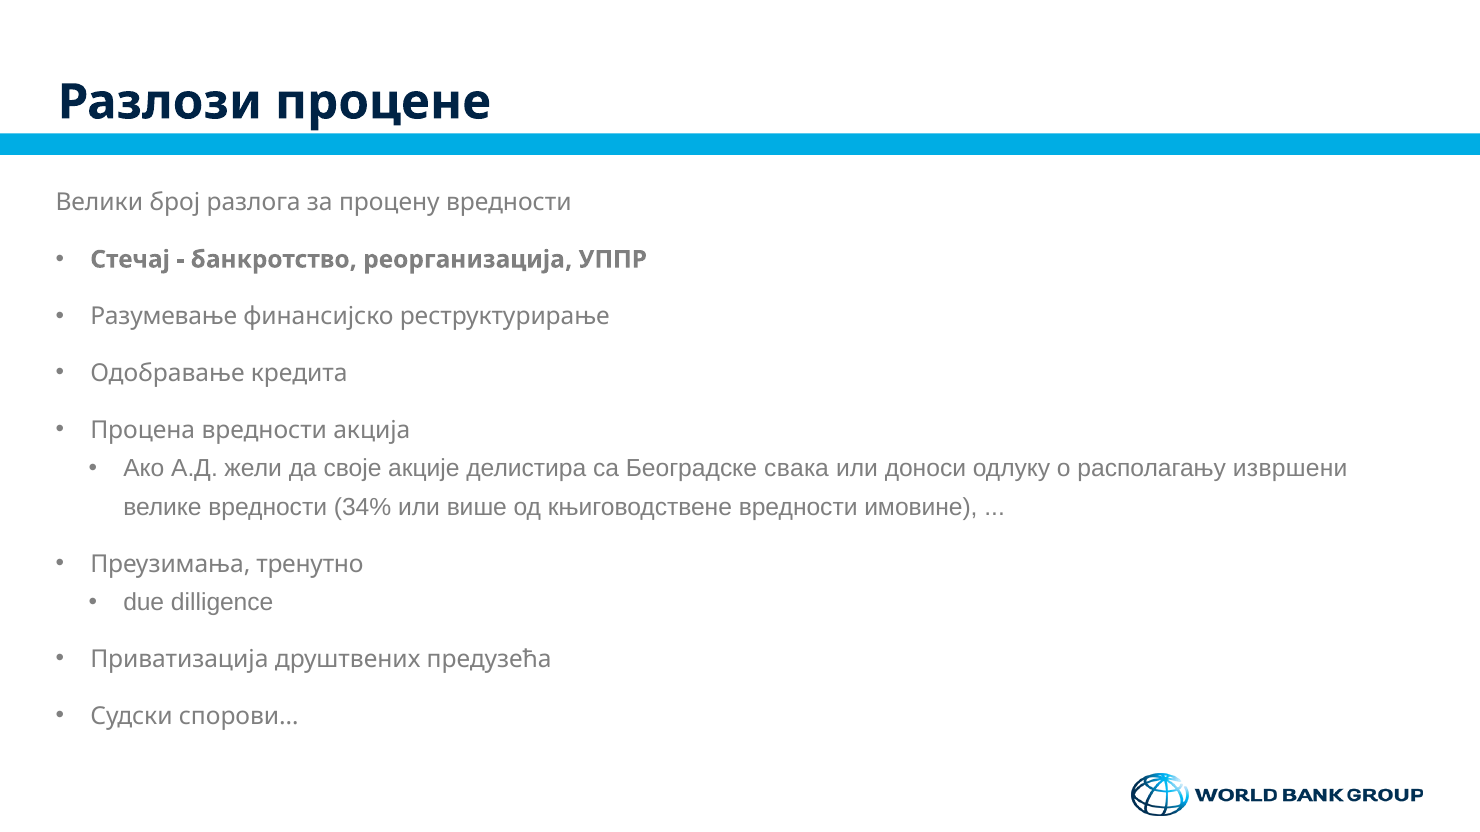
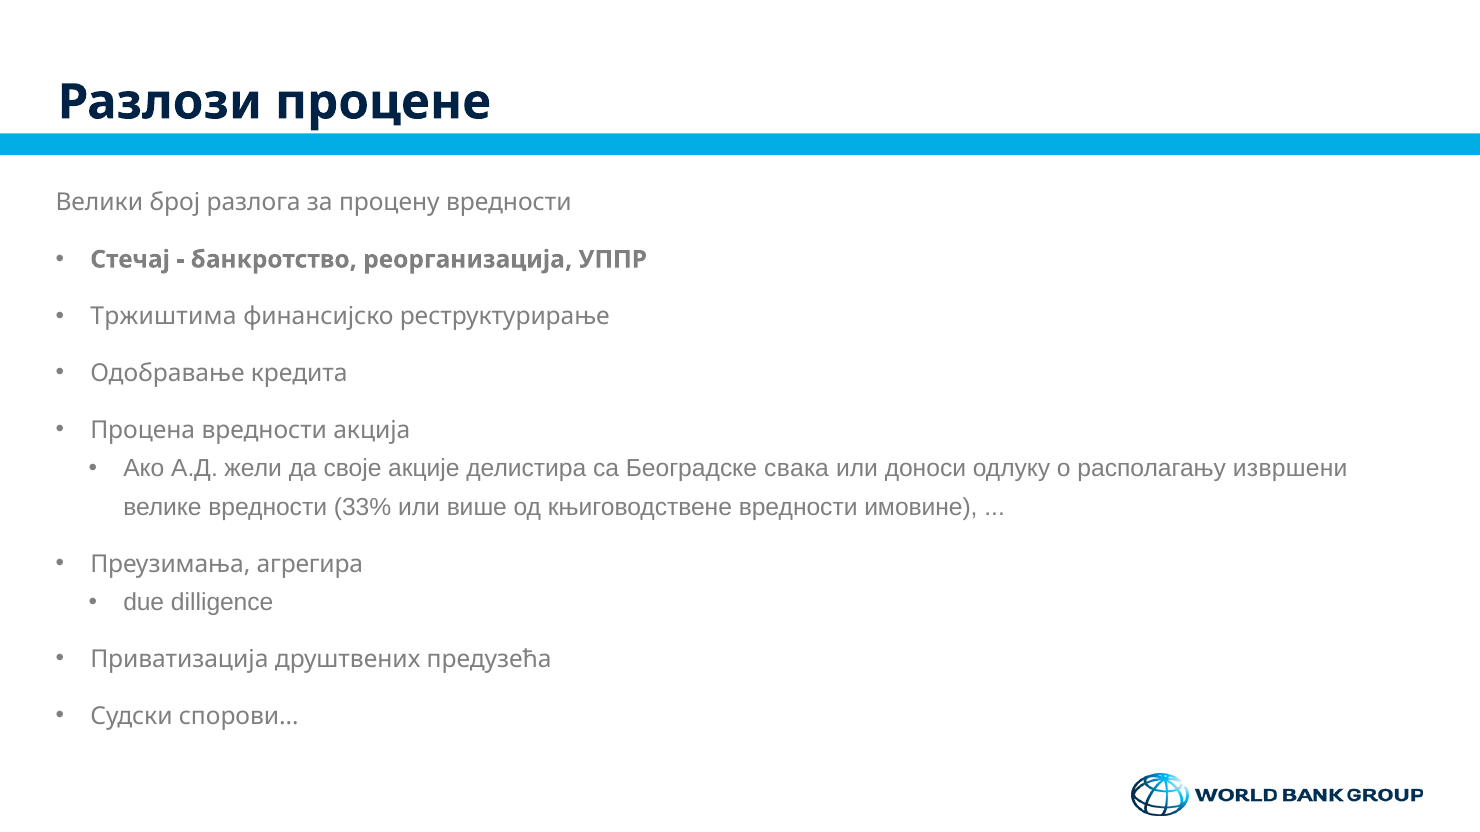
Разумевање: Разумевање -> Тржиштима (163, 317)
34%: 34% -> 33% (363, 507)
тренутно: тренутно -> агрегира (310, 564)
